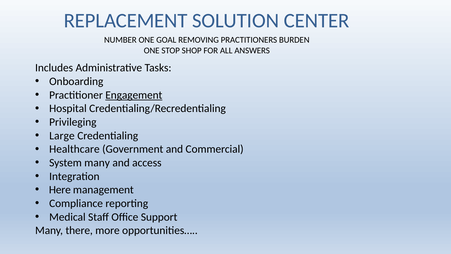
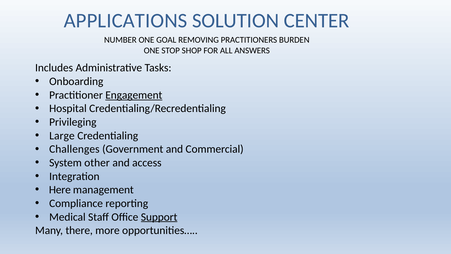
REPLACEMENT: REPLACEMENT -> APPLICATIONS (126, 21)
Healthcare: Healthcare -> Challenges (74, 149)
System many: many -> other (97, 163)
Support underline: none -> present (159, 217)
